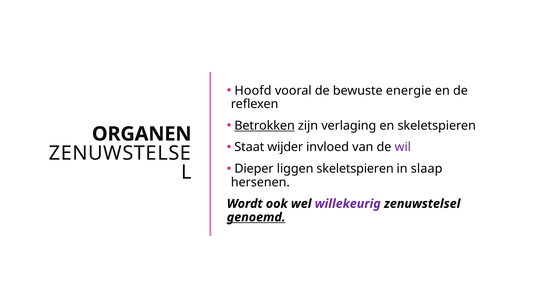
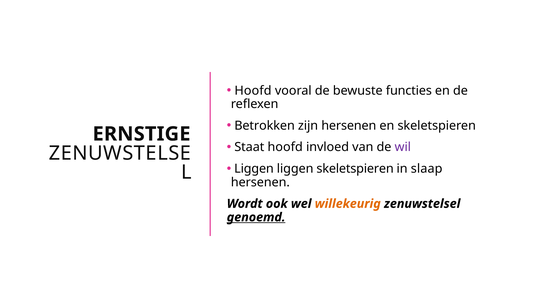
energie: energie -> functies (409, 91)
Betrokken underline: present -> none (265, 126)
zijn verlaging: verlaging -> hersenen (349, 126)
ORGANEN: ORGANEN -> ERNSTIGE (142, 134)
Staat wijder: wijder -> hoofd (285, 147)
Dieper: Dieper -> Liggen (254, 169)
willekeurig colour: purple -> orange (348, 204)
